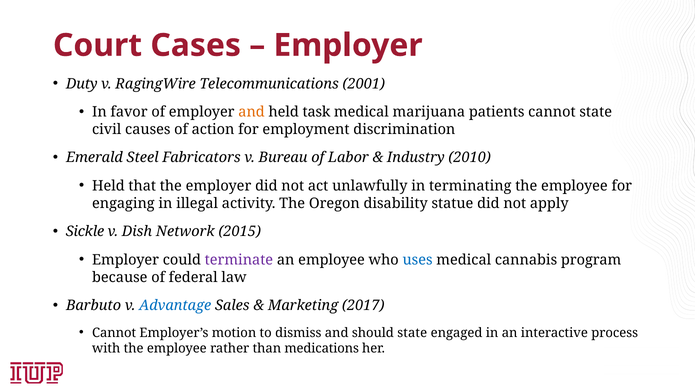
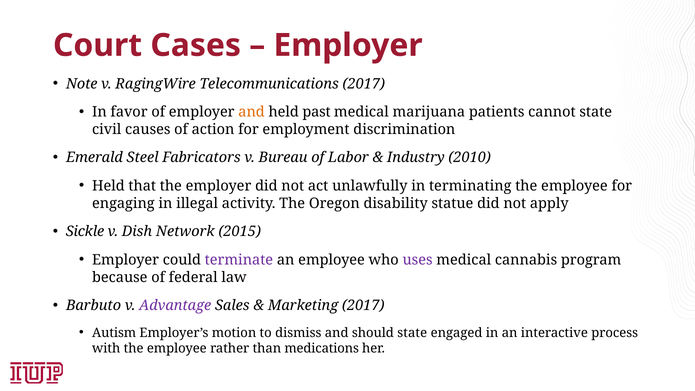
Duty: Duty -> Note (82, 84)
Telecommunications 2001: 2001 -> 2017 (364, 84)
task: task -> past (317, 112)
uses colour: blue -> purple (418, 260)
Advantage colour: blue -> purple (175, 306)
Cannot: Cannot -> Autism (114, 333)
